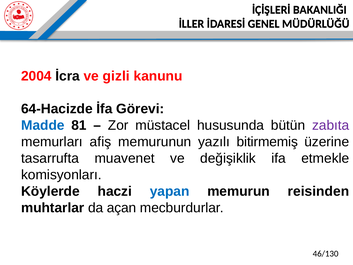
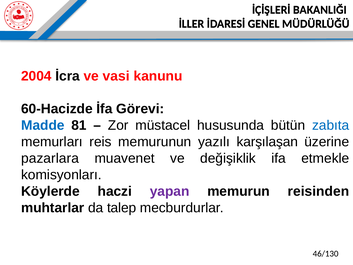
gizli: gizli -> vasi (116, 76)
64-Hacizde: 64-Hacizde -> 60-Hacizde (57, 109)
zabıta colour: purple -> blue (331, 125)
afiş: afiş -> reis (101, 142)
bitirmemiş: bitirmemiş -> karşılaşan (267, 142)
tasarrufta: tasarrufta -> pazarlara (50, 158)
yapan colour: blue -> purple (170, 191)
açan: açan -> talep (122, 208)
